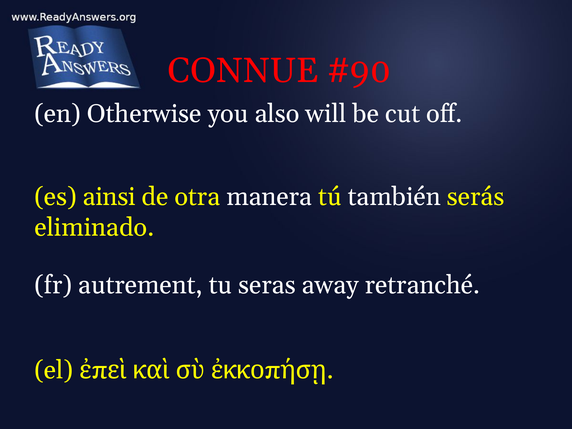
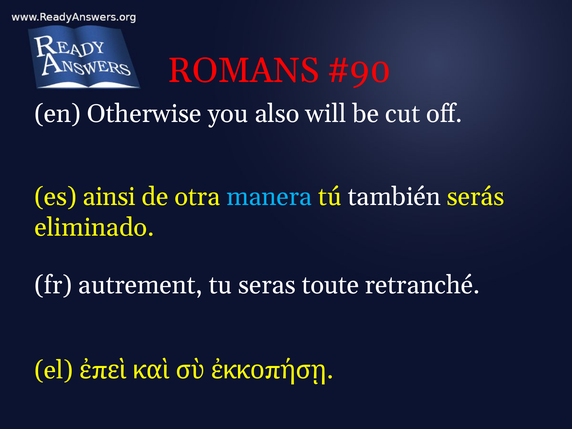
CONNUE: CONNUE -> ROMANS (244, 71)
manera colour: white -> light blue (269, 197)
away: away -> toute (330, 285)
